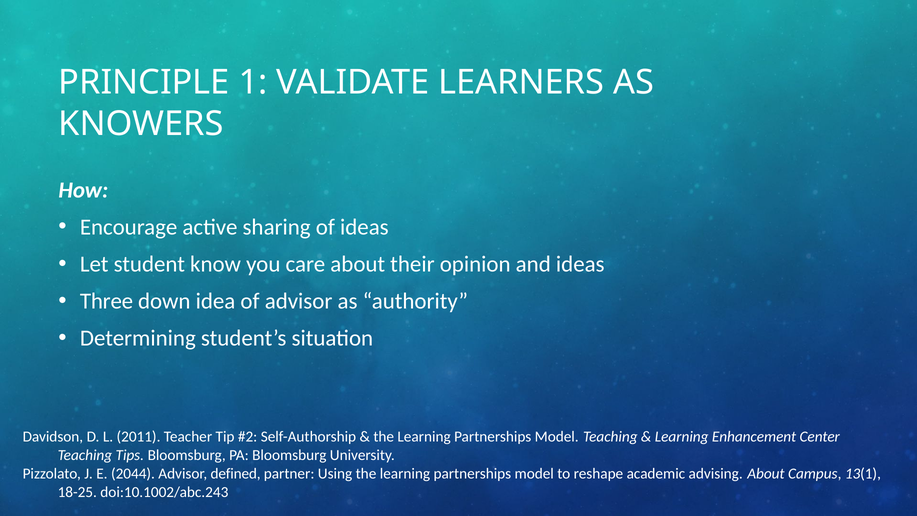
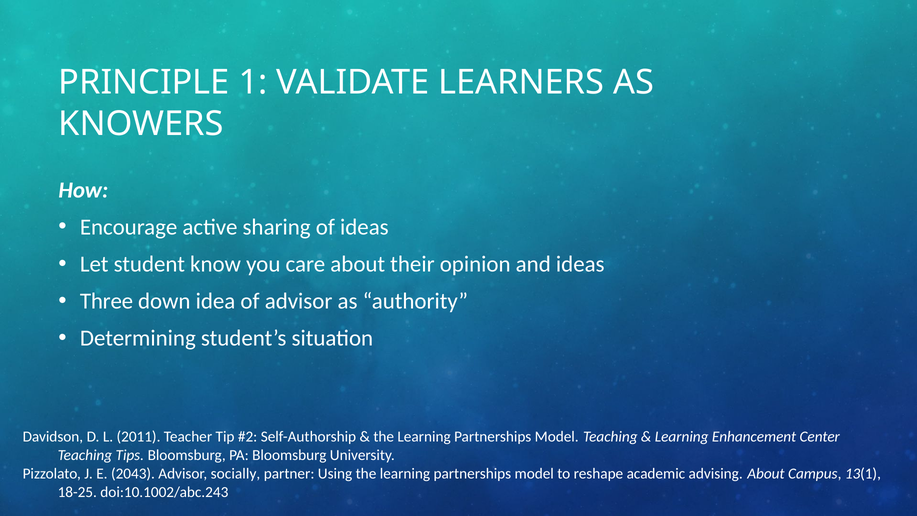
2044: 2044 -> 2043 (133, 473)
defined: defined -> socially (235, 473)
